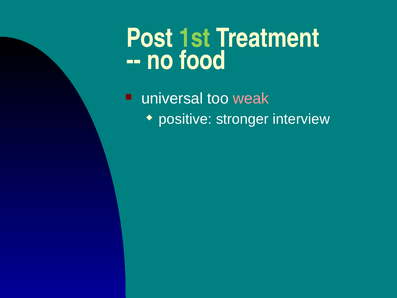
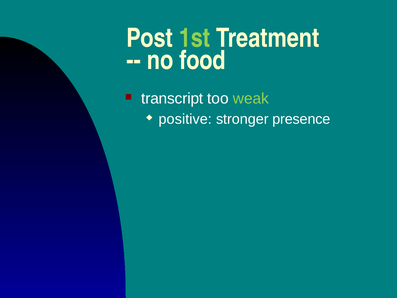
universal: universal -> transcript (172, 98)
weak colour: pink -> light green (251, 98)
interview: interview -> presence (301, 119)
